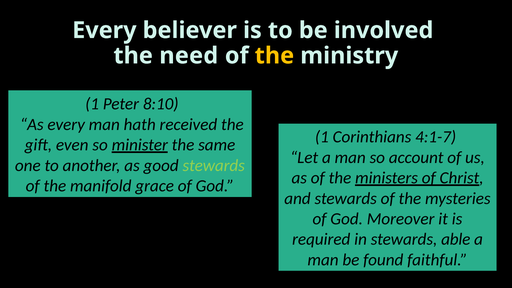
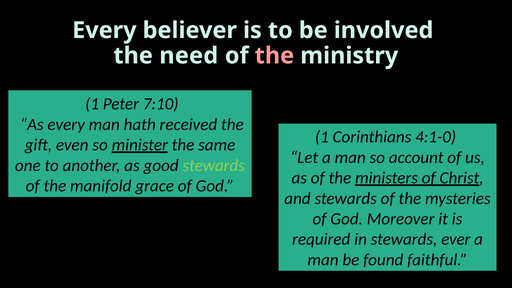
the colour: yellow -> pink (274, 56)
8:10: 8:10 -> 7:10 (161, 104)
4:1-7: 4:1-7 -> 4:1-0 (436, 137)
able: able -> ever (456, 239)
